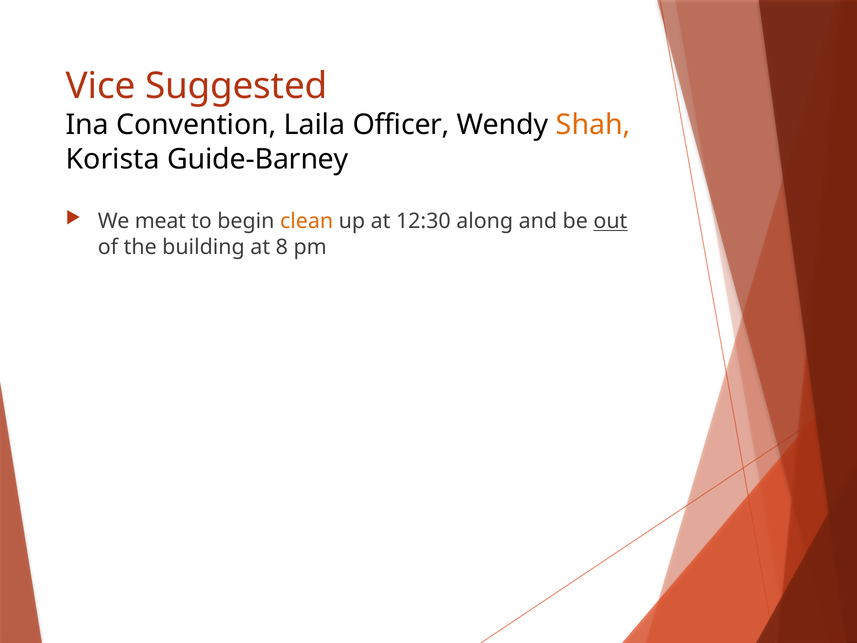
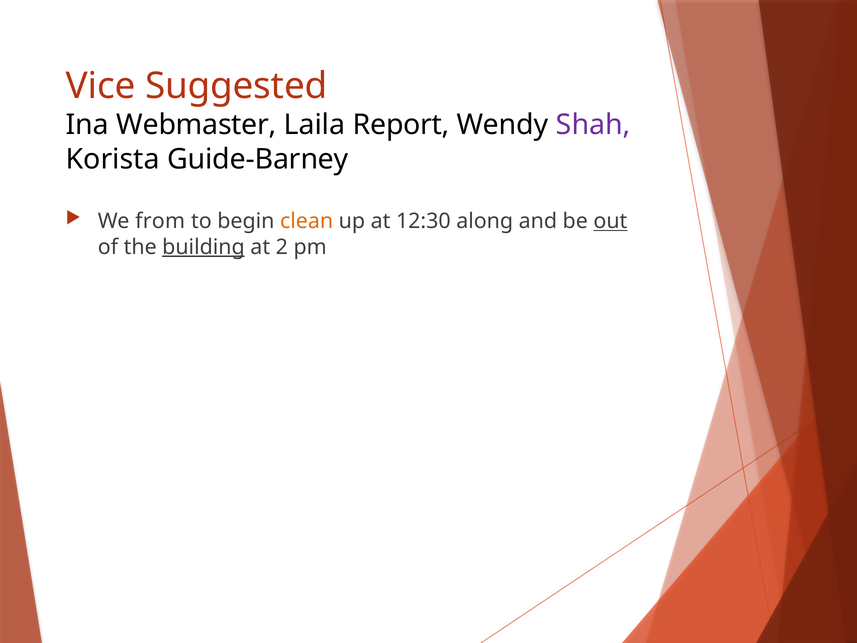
Convention: Convention -> Webmaster (196, 125)
Officer: Officer -> Report (401, 125)
Shah colour: orange -> purple (593, 125)
meat: meat -> from (160, 221)
building underline: none -> present (203, 247)
8: 8 -> 2 (282, 247)
